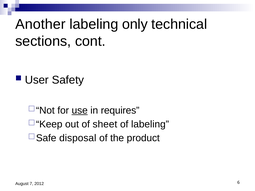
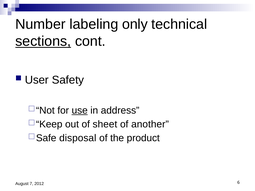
Another: Another -> Number (40, 24)
sections underline: none -> present (43, 41)
requires: requires -> address (120, 111)
of labeling: labeling -> another (150, 124)
